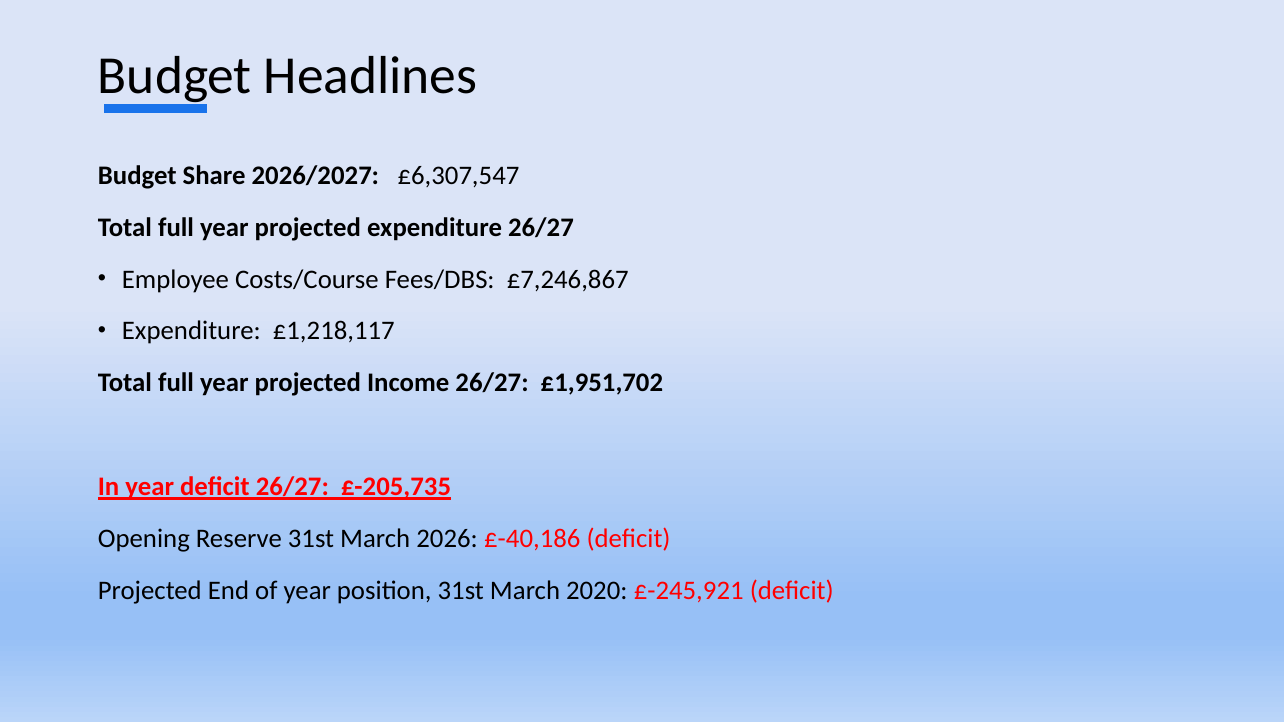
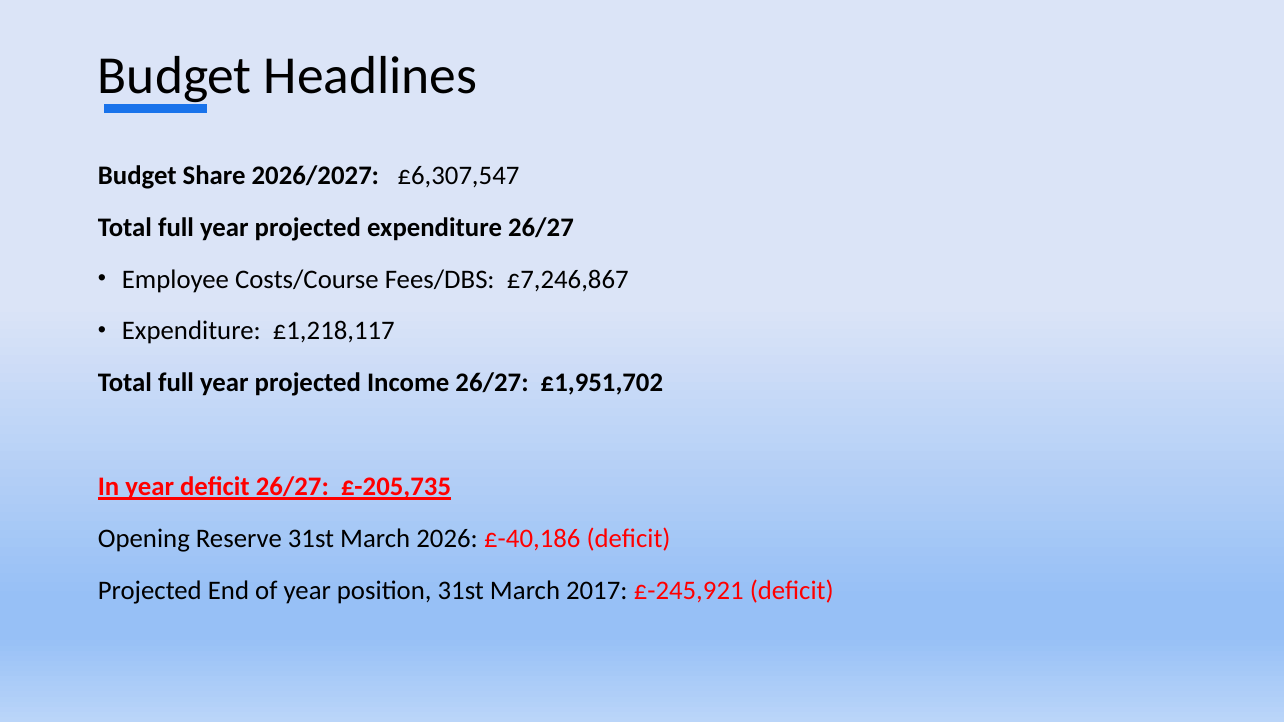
2020: 2020 -> 2017 (597, 591)
